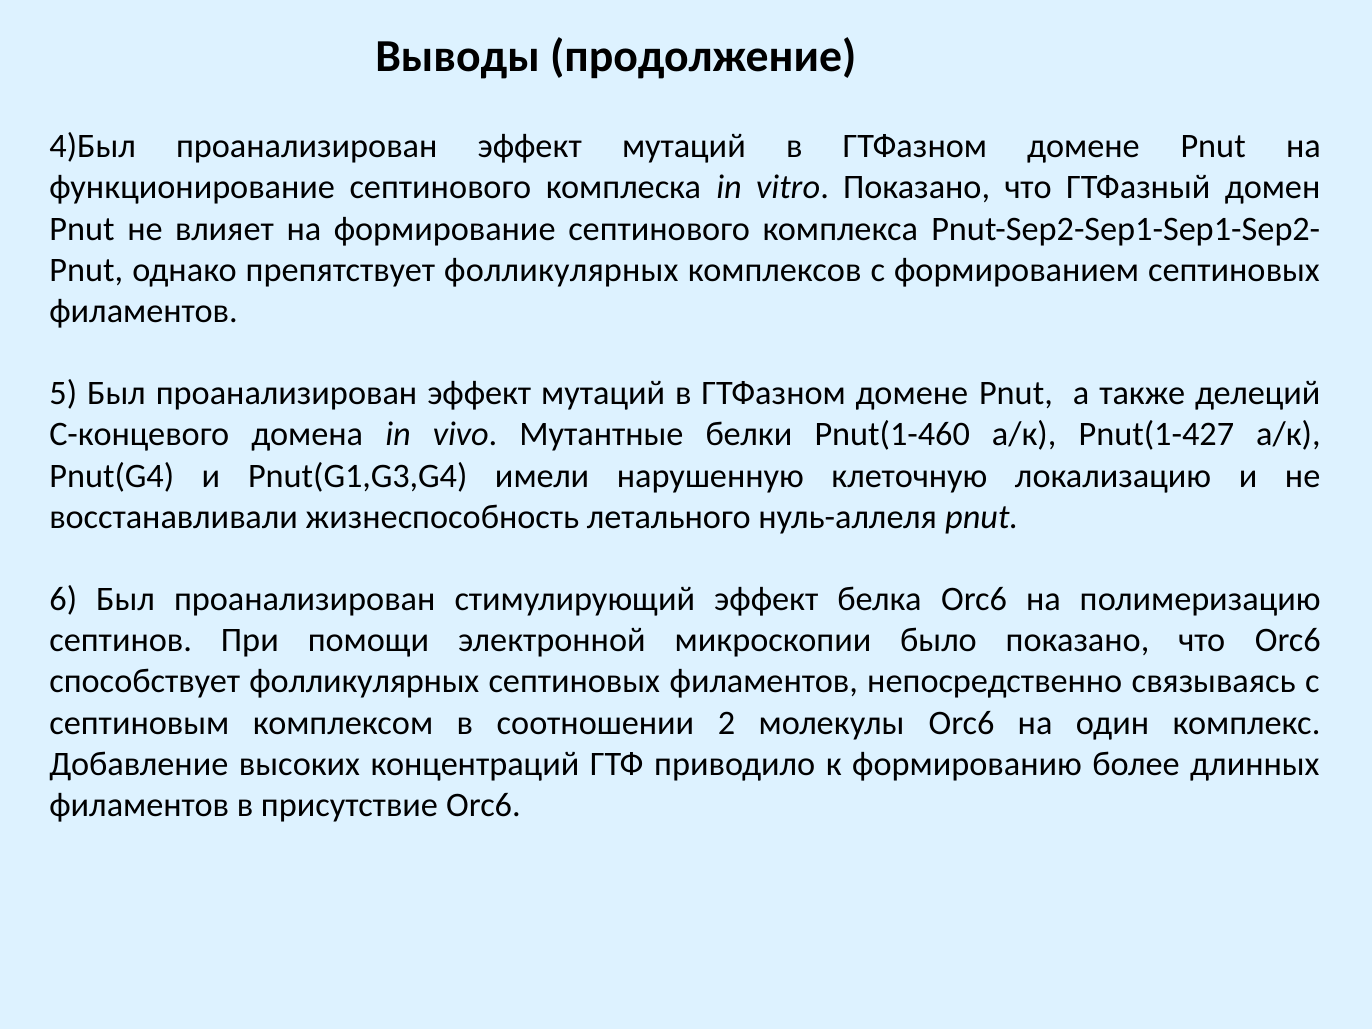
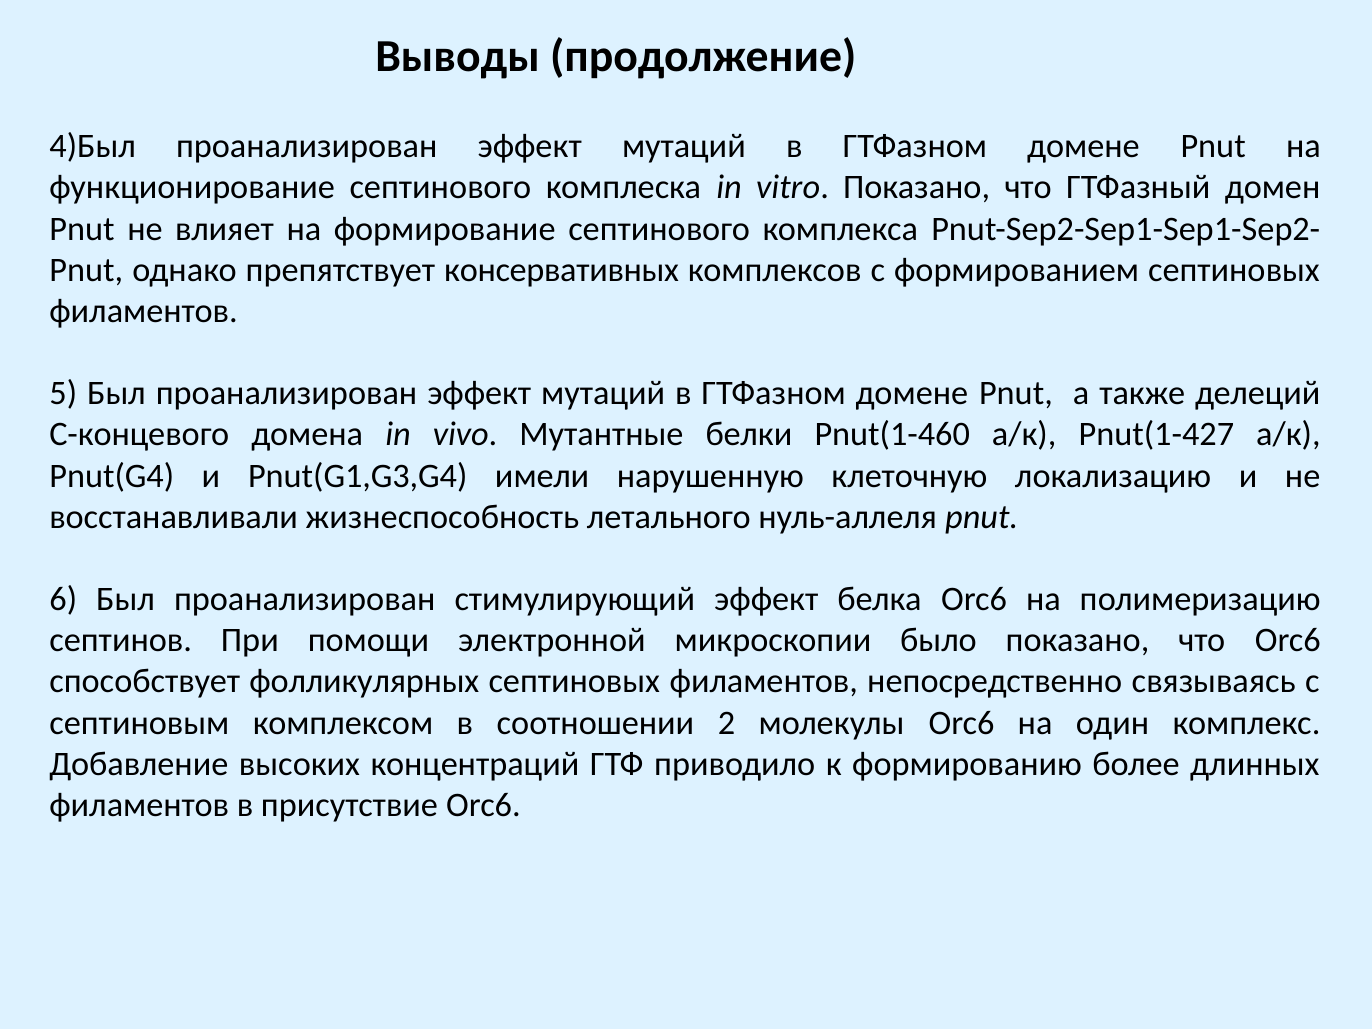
препятствует фолликулярных: фолликулярных -> консервативных (562, 270)
